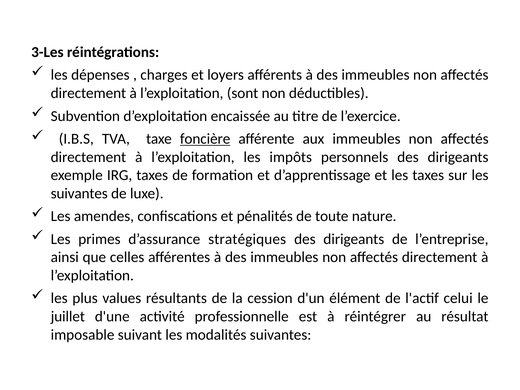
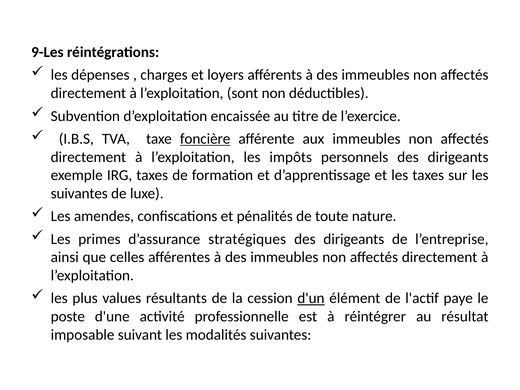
3-Les: 3-Les -> 9-Les (47, 52)
d'un underline: none -> present (311, 298)
celui: celui -> paye (458, 298)
juillet: juillet -> poste (68, 317)
